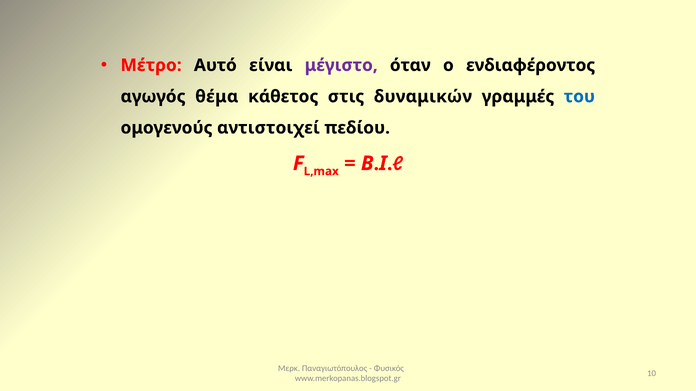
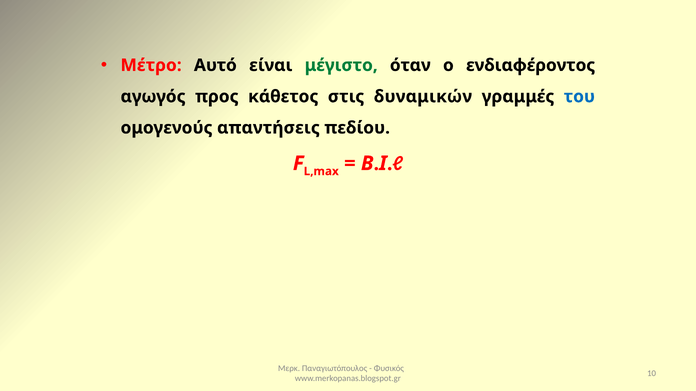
μέγιστο colour: purple -> green (341, 65)
θέμα: θέμα -> προς (217, 97)
αντιστοιχεί: αντιστοιχεί -> απαντήσεις (268, 128)
